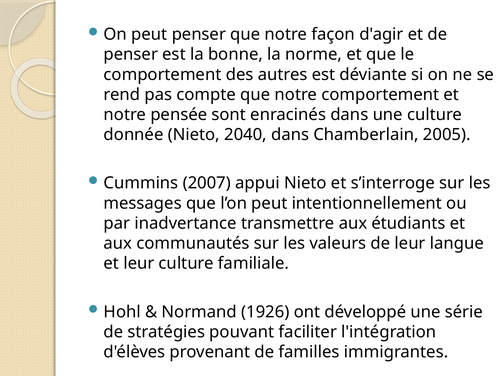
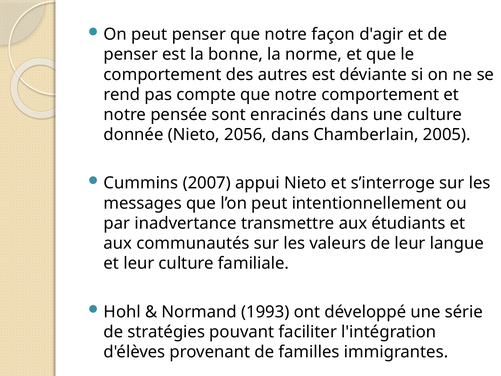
2040: 2040 -> 2056 (245, 135)
1926: 1926 -> 1993 (265, 312)
